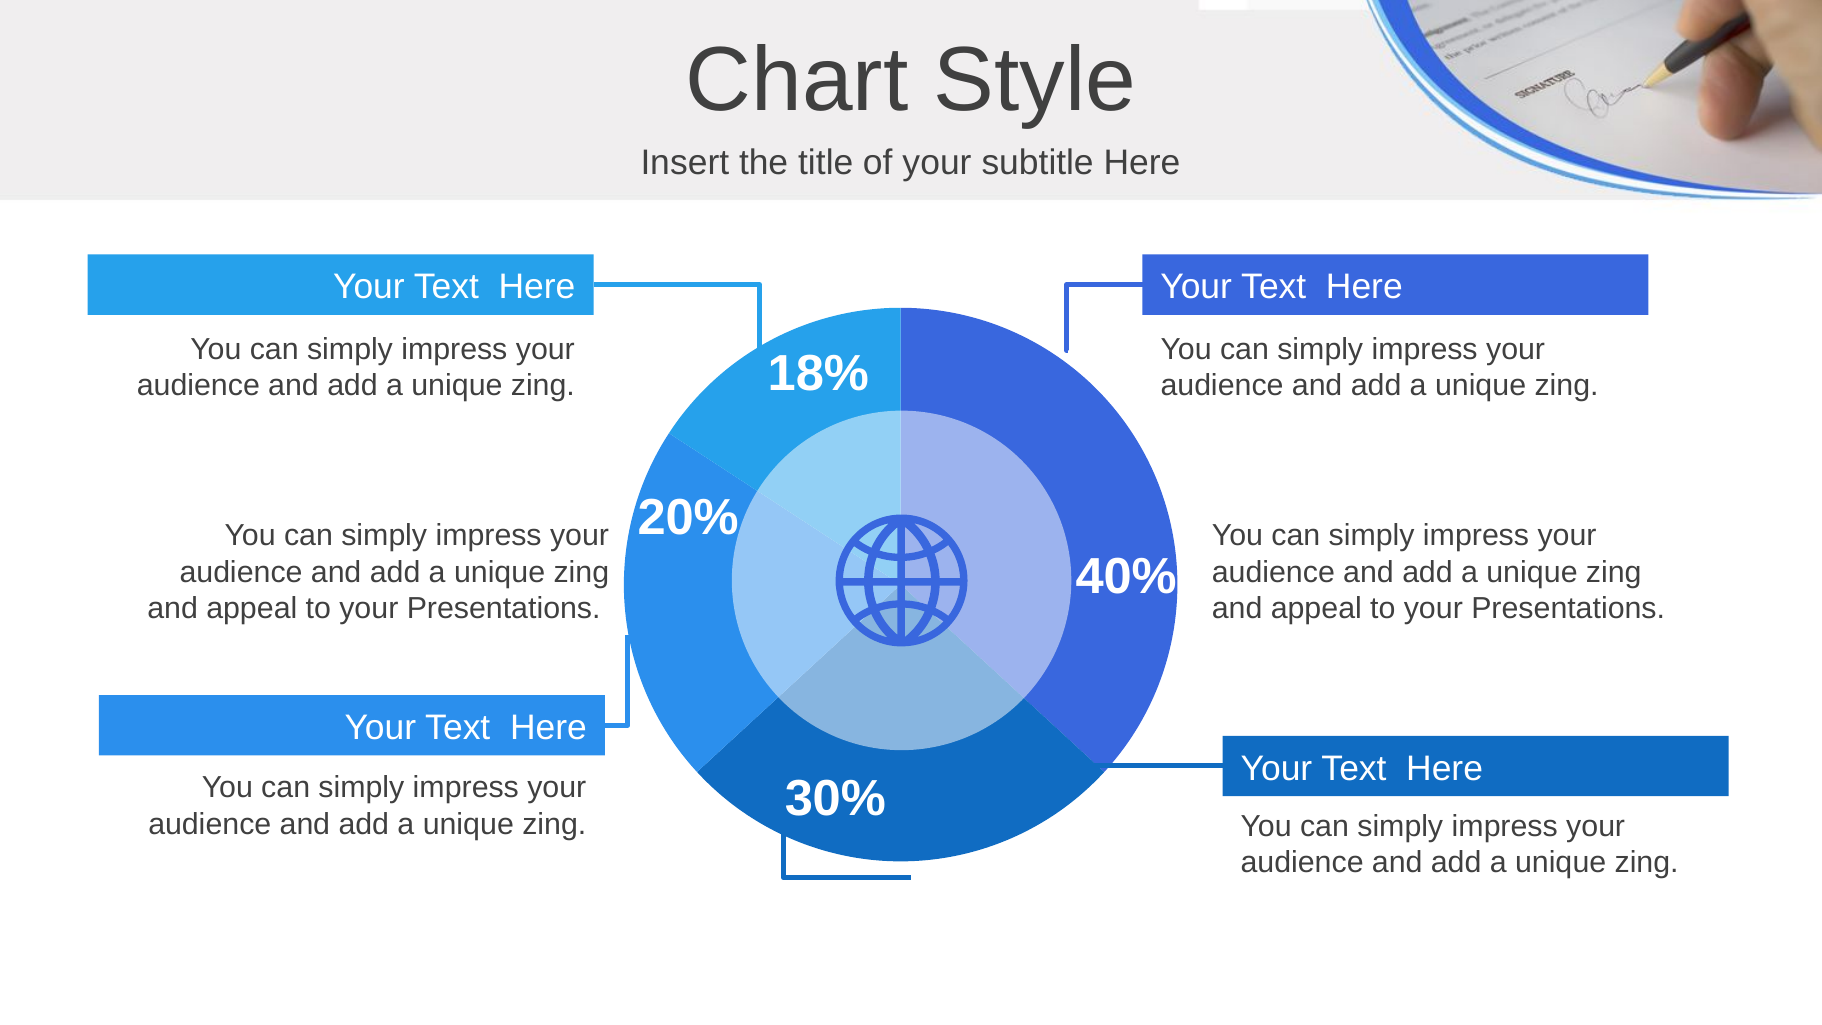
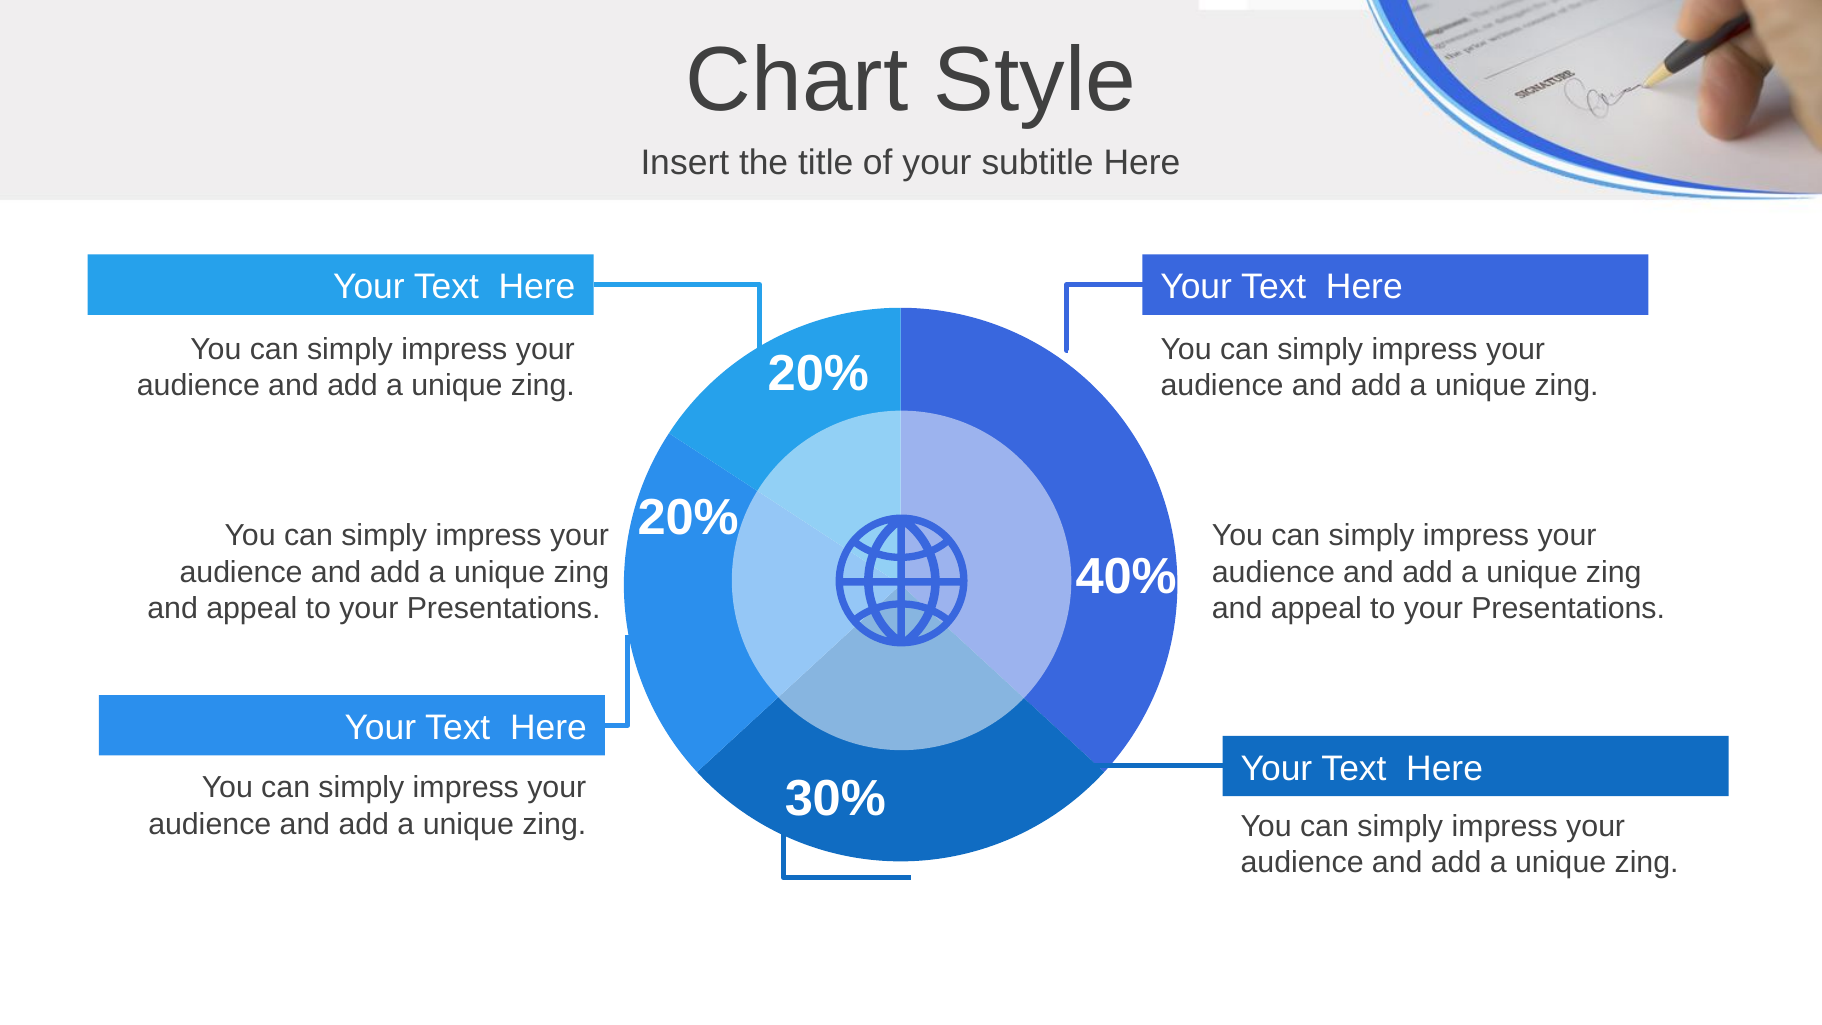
18%: 18% -> 20% (818, 374)
